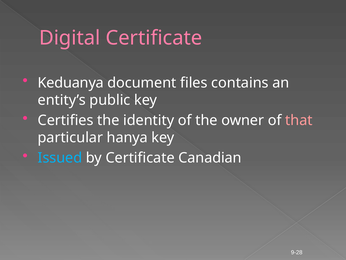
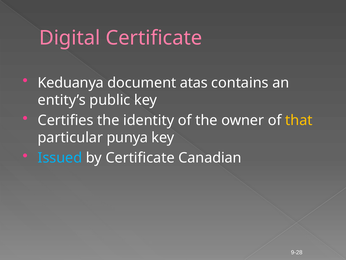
files: files -> atas (194, 83)
that colour: pink -> yellow (299, 120)
hanya: hanya -> punya (127, 137)
